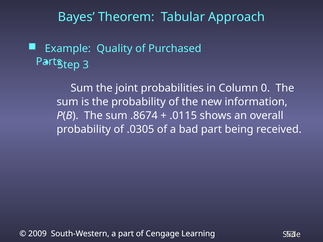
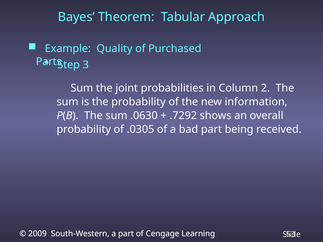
0: 0 -> 2 (265, 88)
.8674: .8674 -> .0630 (144, 116)
.0115: .0115 -> .7292 (183, 116)
